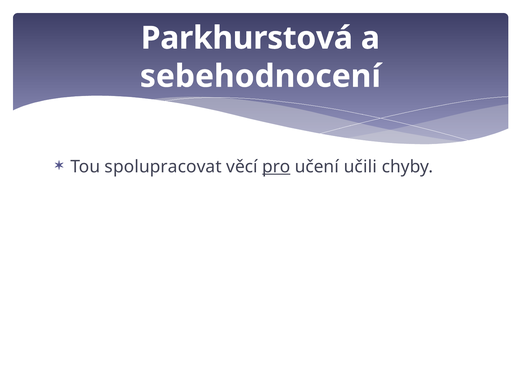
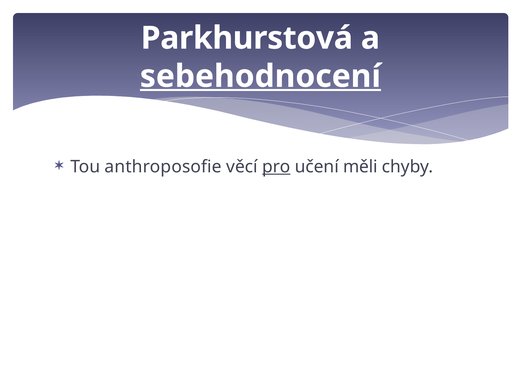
sebehodnocení underline: none -> present (260, 76)
spolupracovat: spolupracovat -> anthroposofie (163, 167)
učili: učili -> měli (360, 167)
